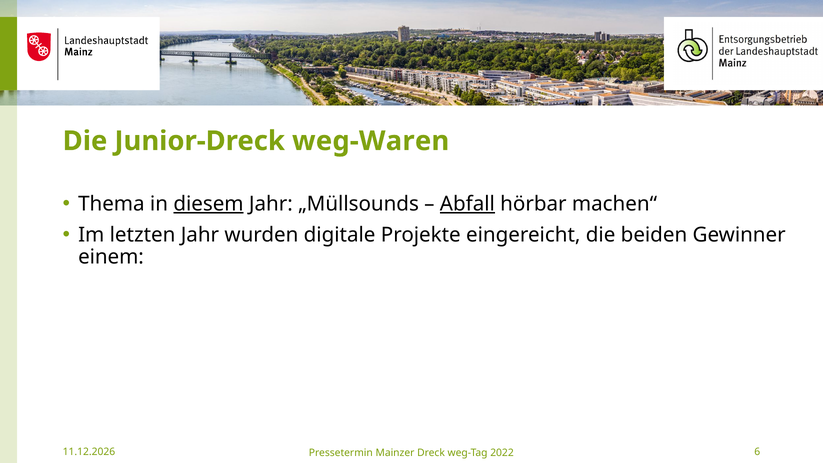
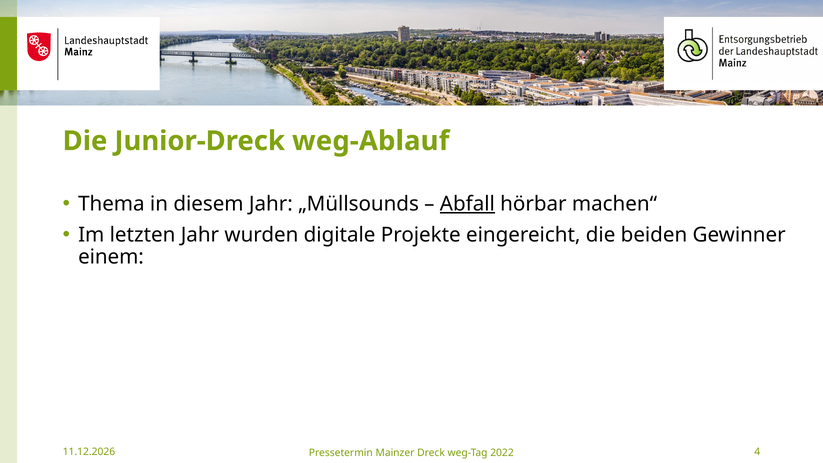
weg-Waren: weg-Waren -> weg-Ablauf (371, 141)
diesem underline: present -> none (209, 204)
6: 6 -> 4 (757, 452)
